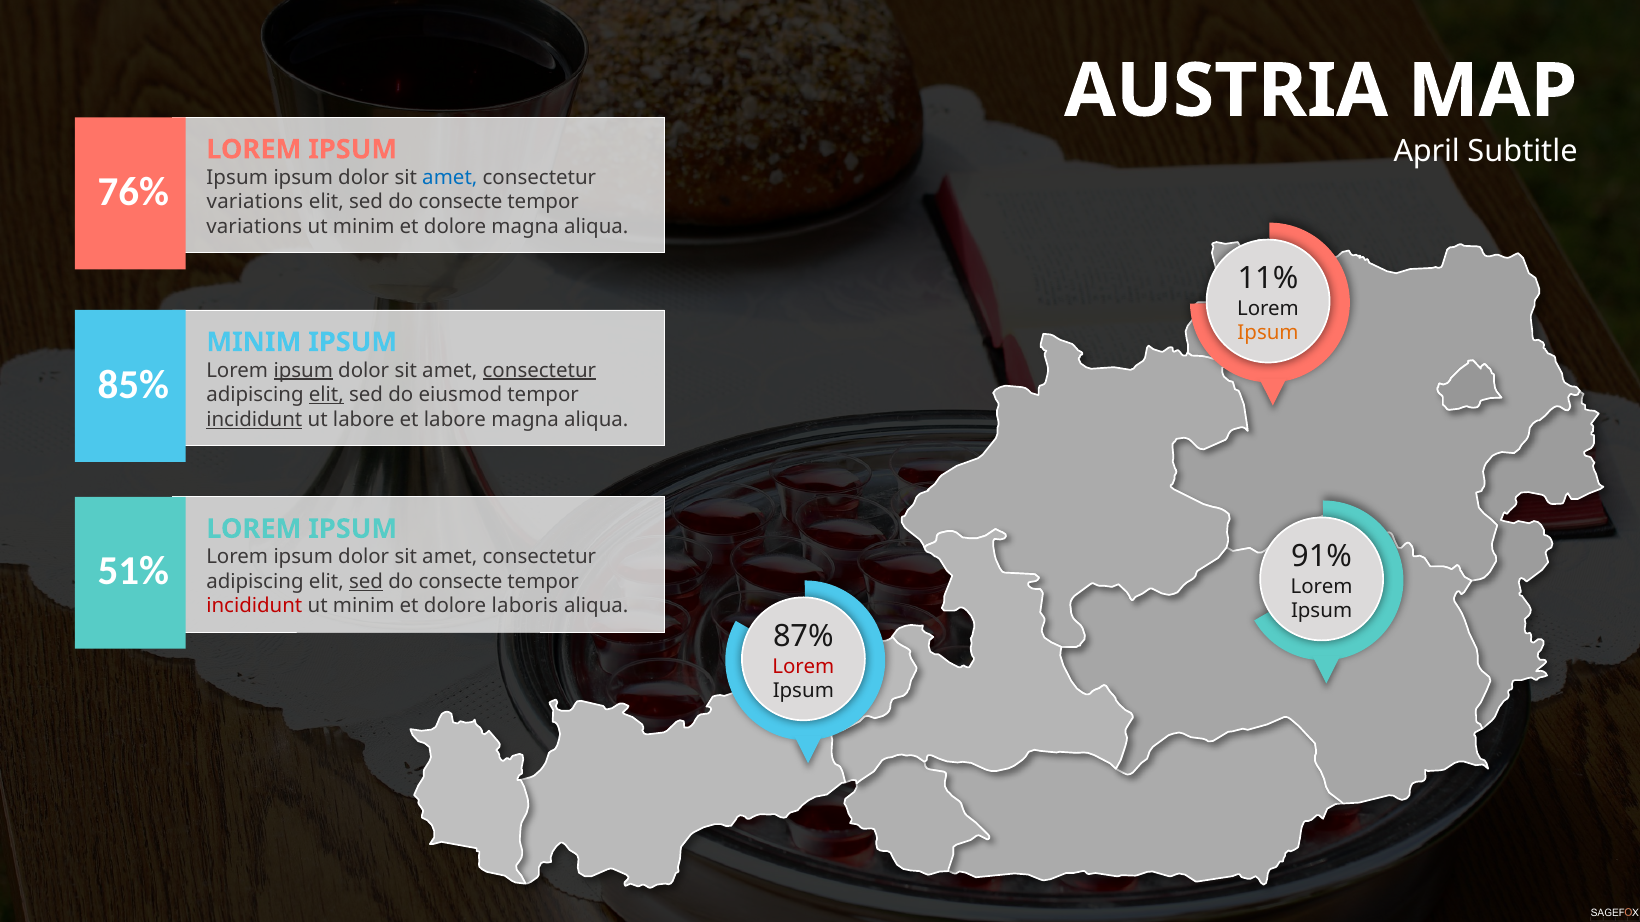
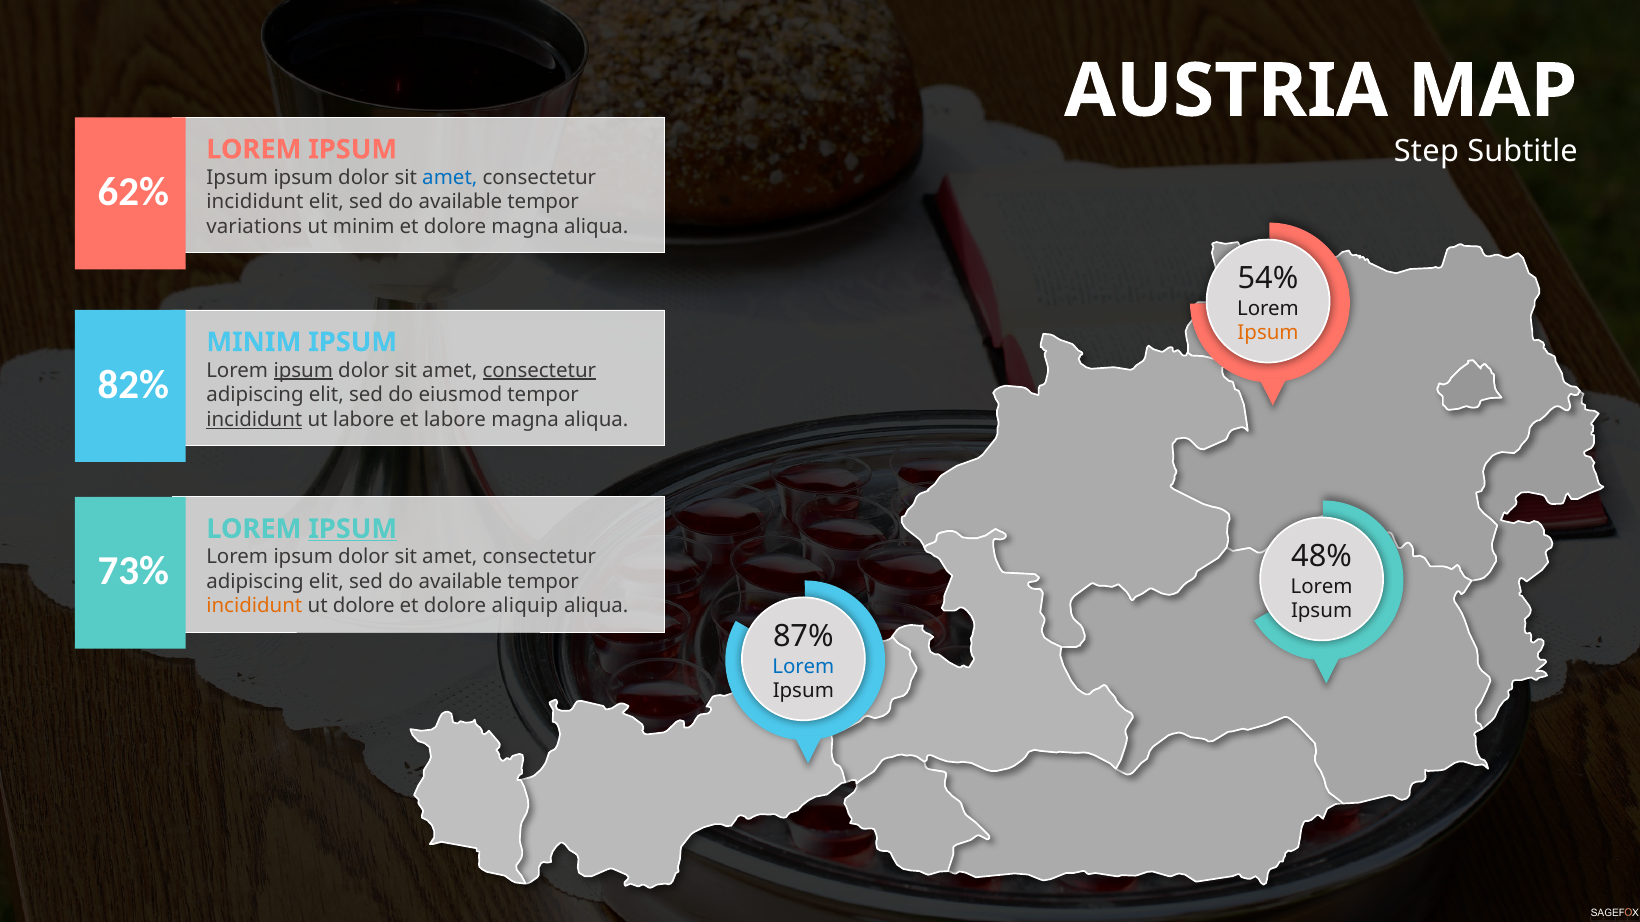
April: April -> Step (1426, 151)
76%: 76% -> 62% (133, 192)
variations: variations -> incididunt (255, 202)
consecte: consecte -> available (461, 202)
11%: 11% -> 54% (1268, 279)
85%: 85% -> 82% (133, 385)
elit underline: present -> none (326, 395)
IPSUM underline: none -> present (353, 529)
91%: 91% -> 48% (1322, 557)
51%: 51% -> 73% (133, 572)
sed underline: present -> none (366, 582)
consecte: consecte -> available (461, 582)
incididunt colour: red -> orange (254, 607)
minim: minim -> dolore (364, 607)
laboris: laboris -> aliquip (525, 607)
Lorem colour: red -> blue (803, 667)
